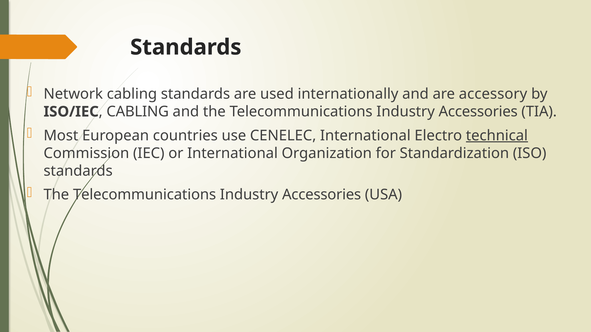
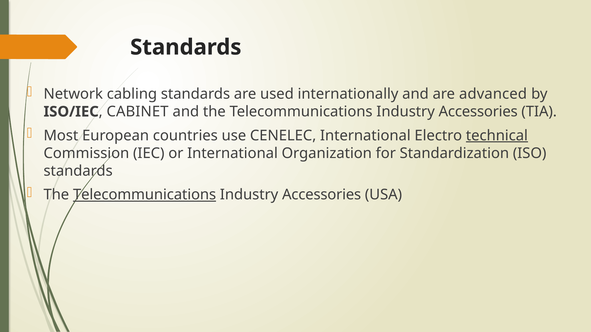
accessory: accessory -> advanced (493, 94)
CABLING: CABLING -> CABINET (138, 112)
Telecommunications underline: none -> present (145, 195)
